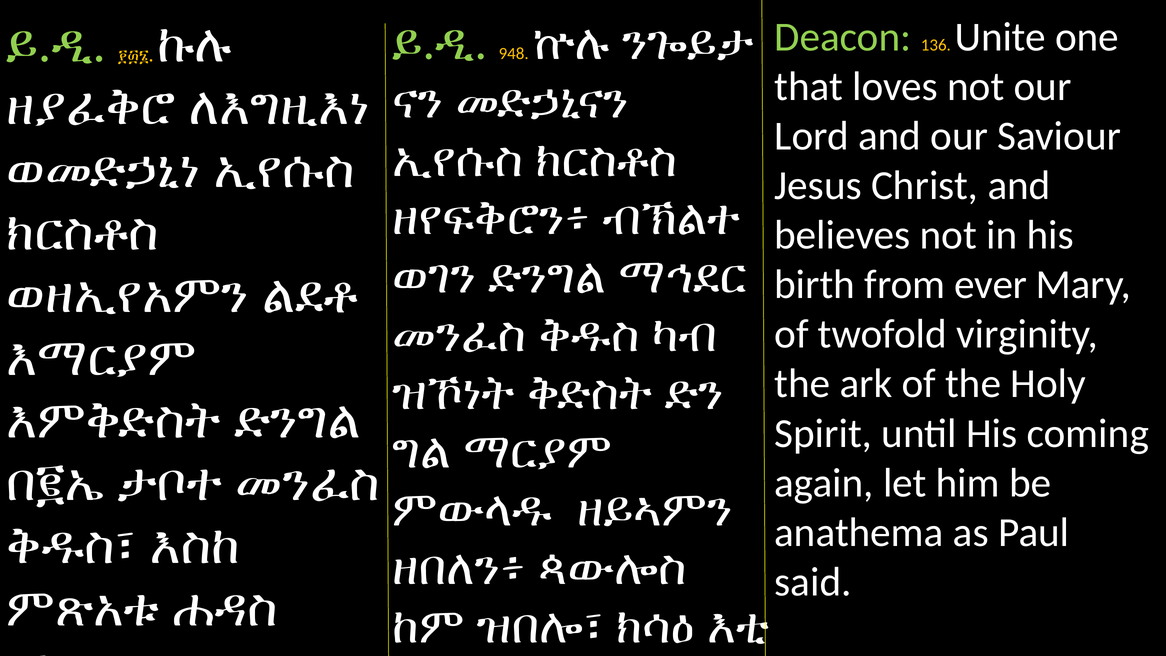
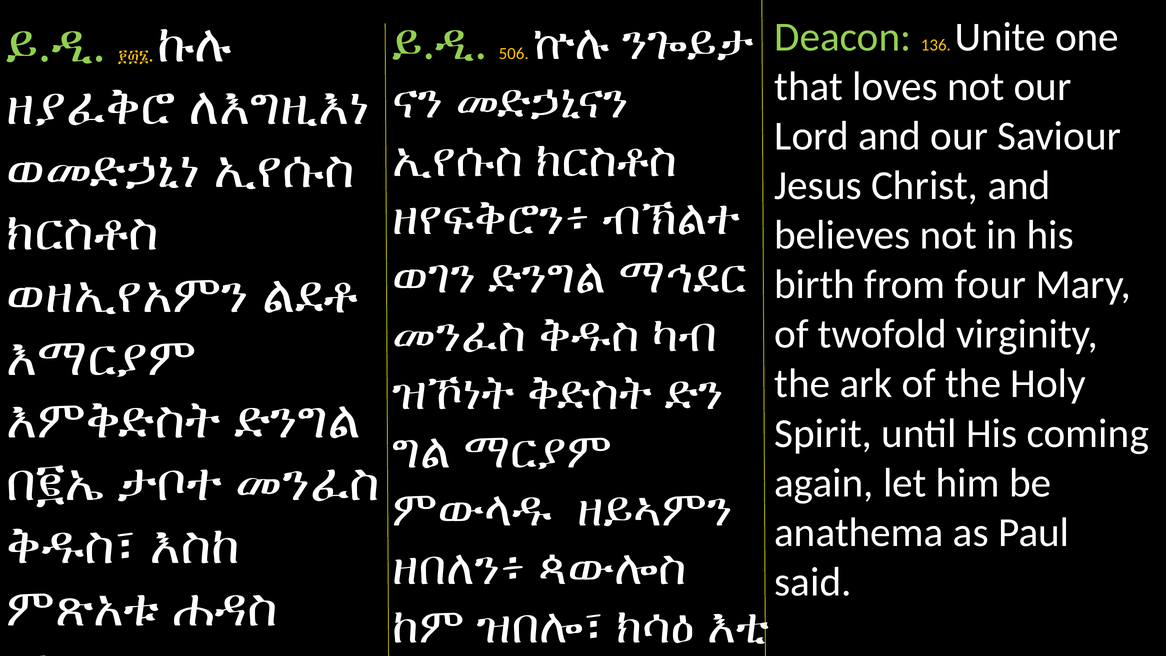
948: 948 -> 506 (514, 54)
ever: ever -> four (990, 285)
